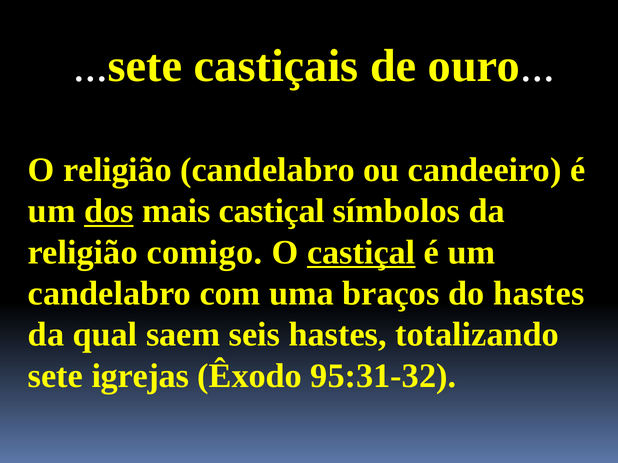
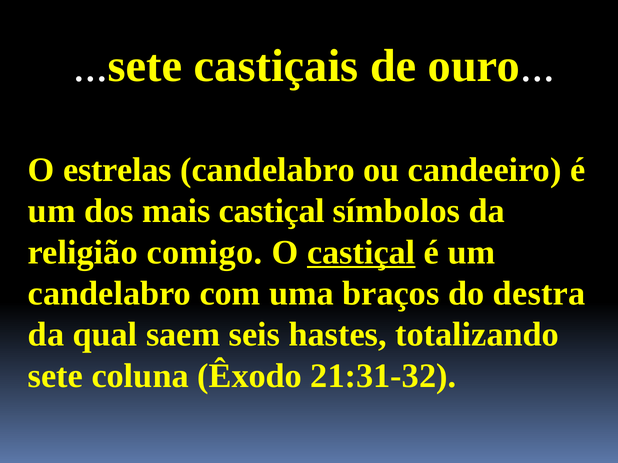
O religião: religião -> estrelas (117, 170)
dos underline: present -> none (109, 211)
do hastes: hastes -> destra (539, 294)
igrejas: igrejas -> coluna (140, 376)
95:31-32: 95:31-32 -> 21:31-32 (383, 376)
